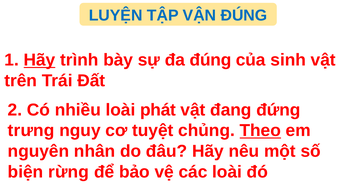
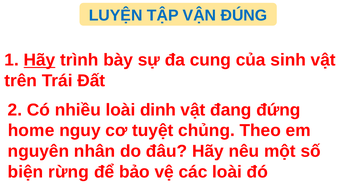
đa đúng: đúng -> cung (210, 60)
phát: phát -> dinh (158, 110)
trưng: trưng -> home (31, 131)
Theo underline: present -> none (260, 131)
